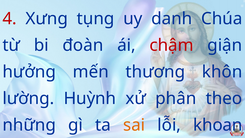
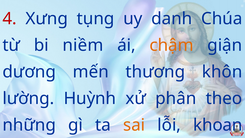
đoàn: đoàn -> niềm (83, 45)
chậm colour: red -> orange (172, 45)
hưởng: hưởng -> dương (29, 72)
